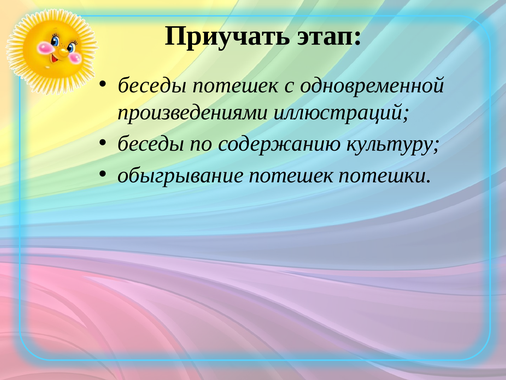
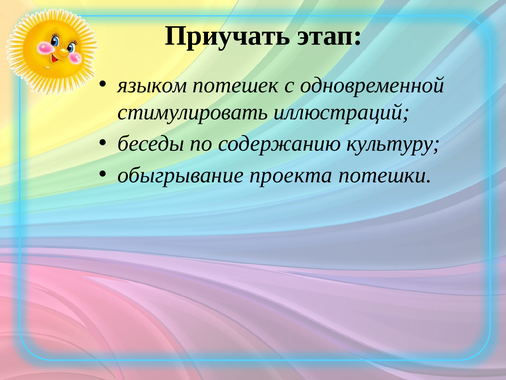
беседы: беседы -> языком (152, 85)
произведениями: произведениями -> стимулировать (193, 112)
обыгрывание потешек: потешек -> проекта (291, 175)
